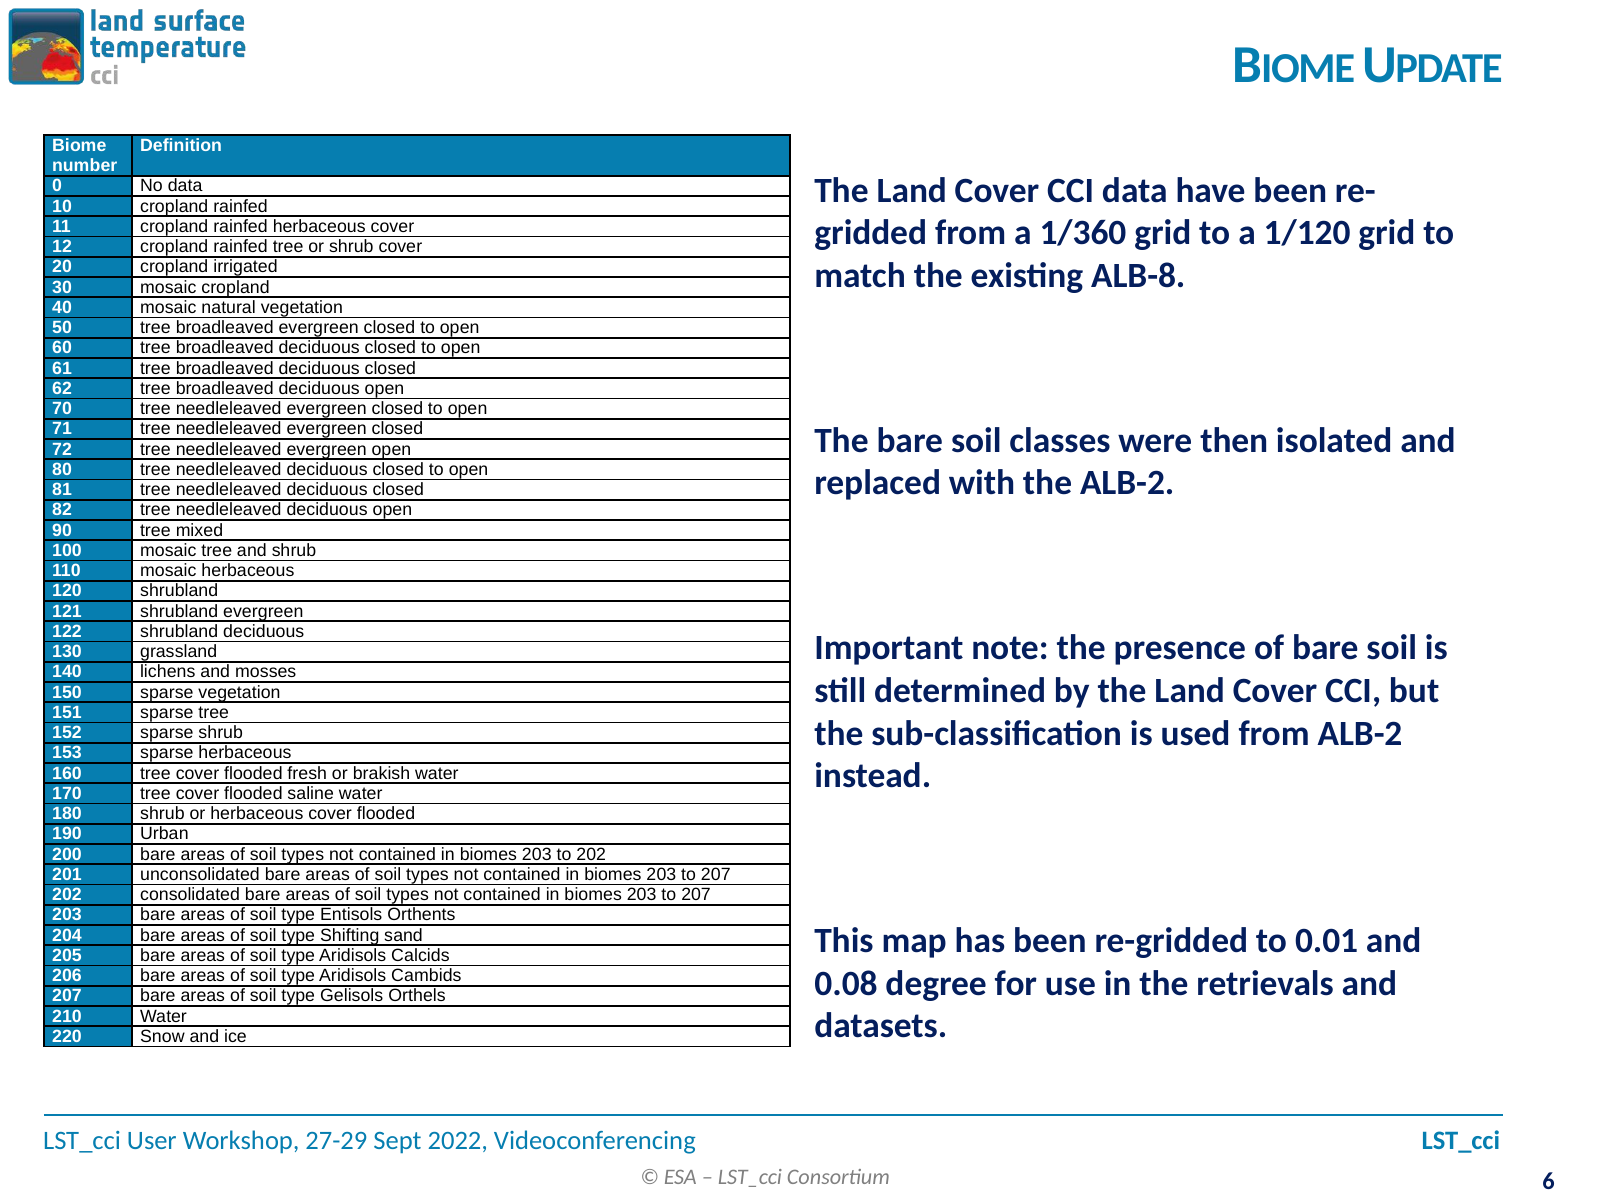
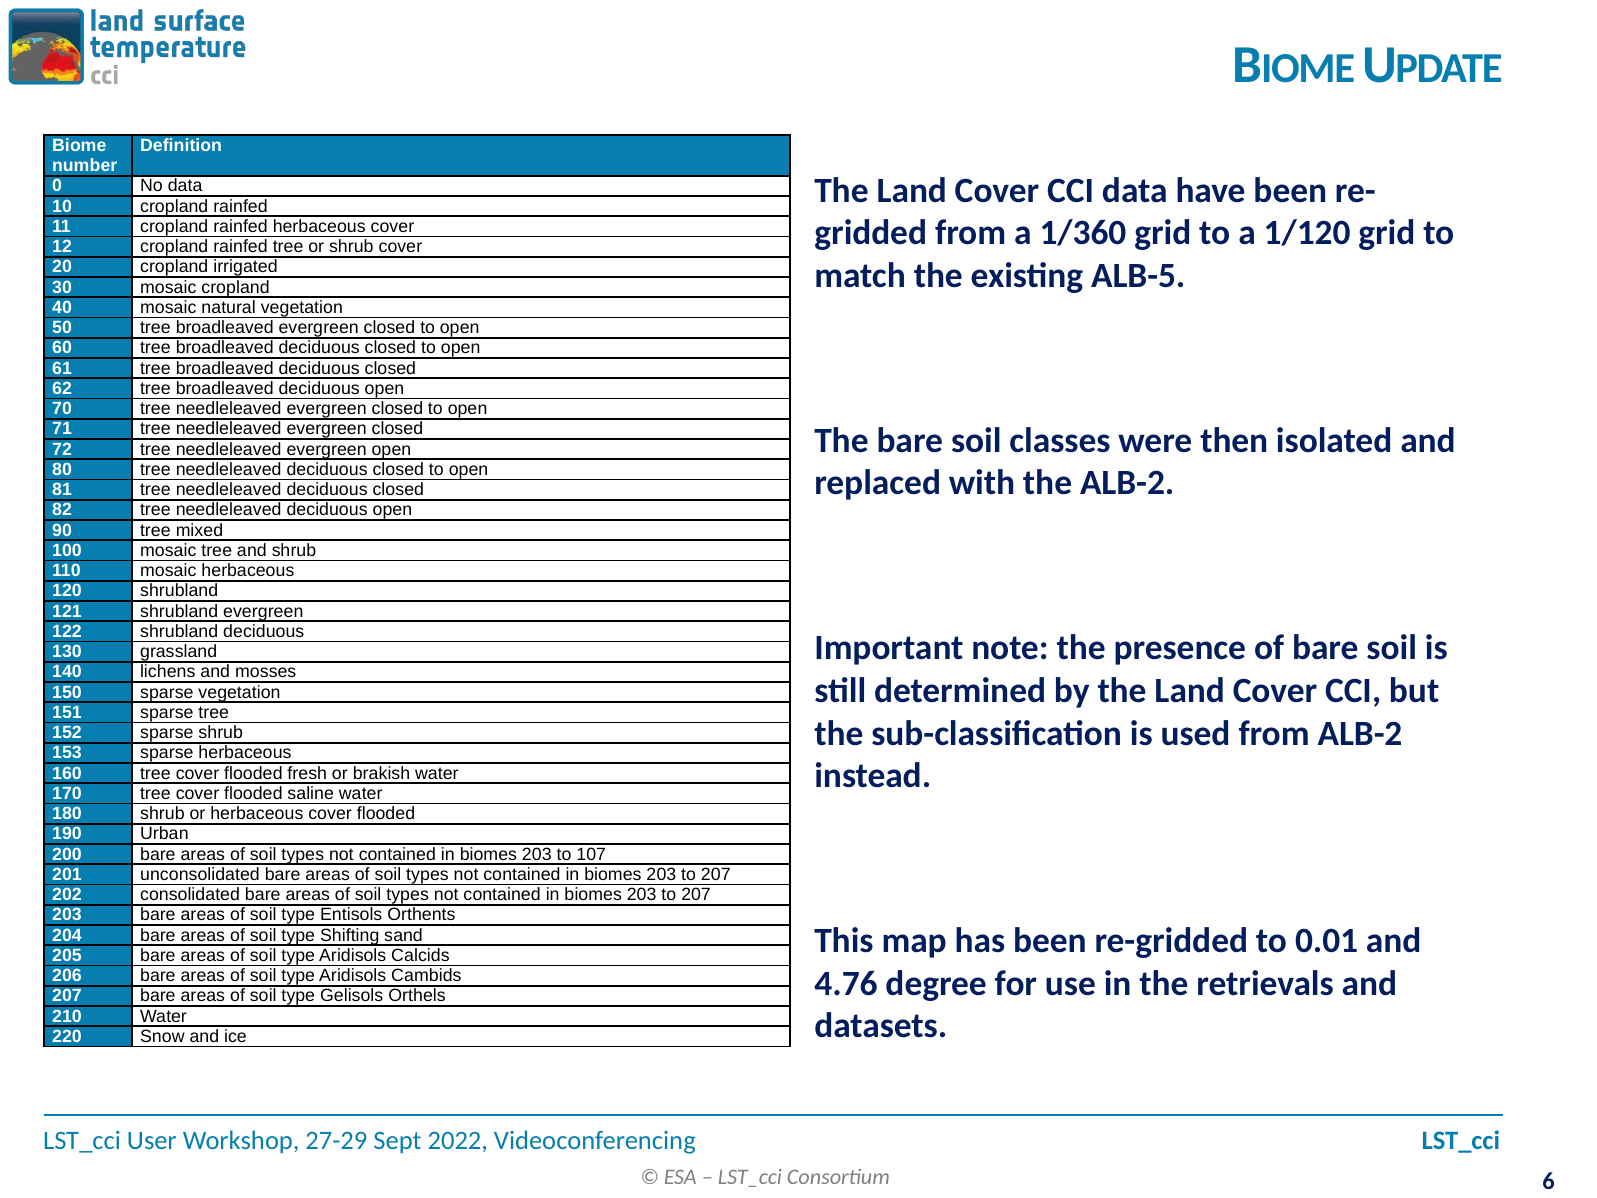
ALB-8: ALB-8 -> ALB-5 (1138, 276)
to 202: 202 -> 107 (591, 854)
0.08: 0.08 -> 4.76 (846, 983)
